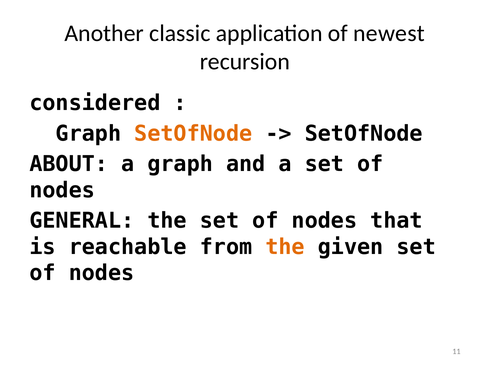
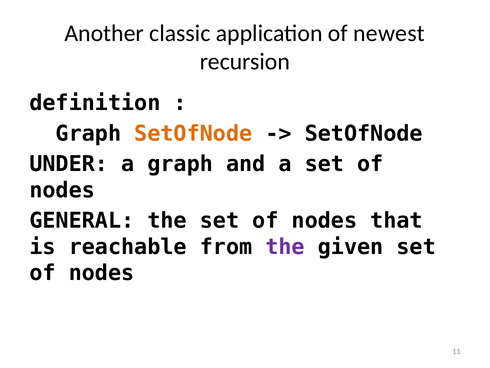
considered: considered -> definition (95, 103)
ABOUT: ABOUT -> UNDER (69, 164)
the colour: orange -> purple (285, 247)
